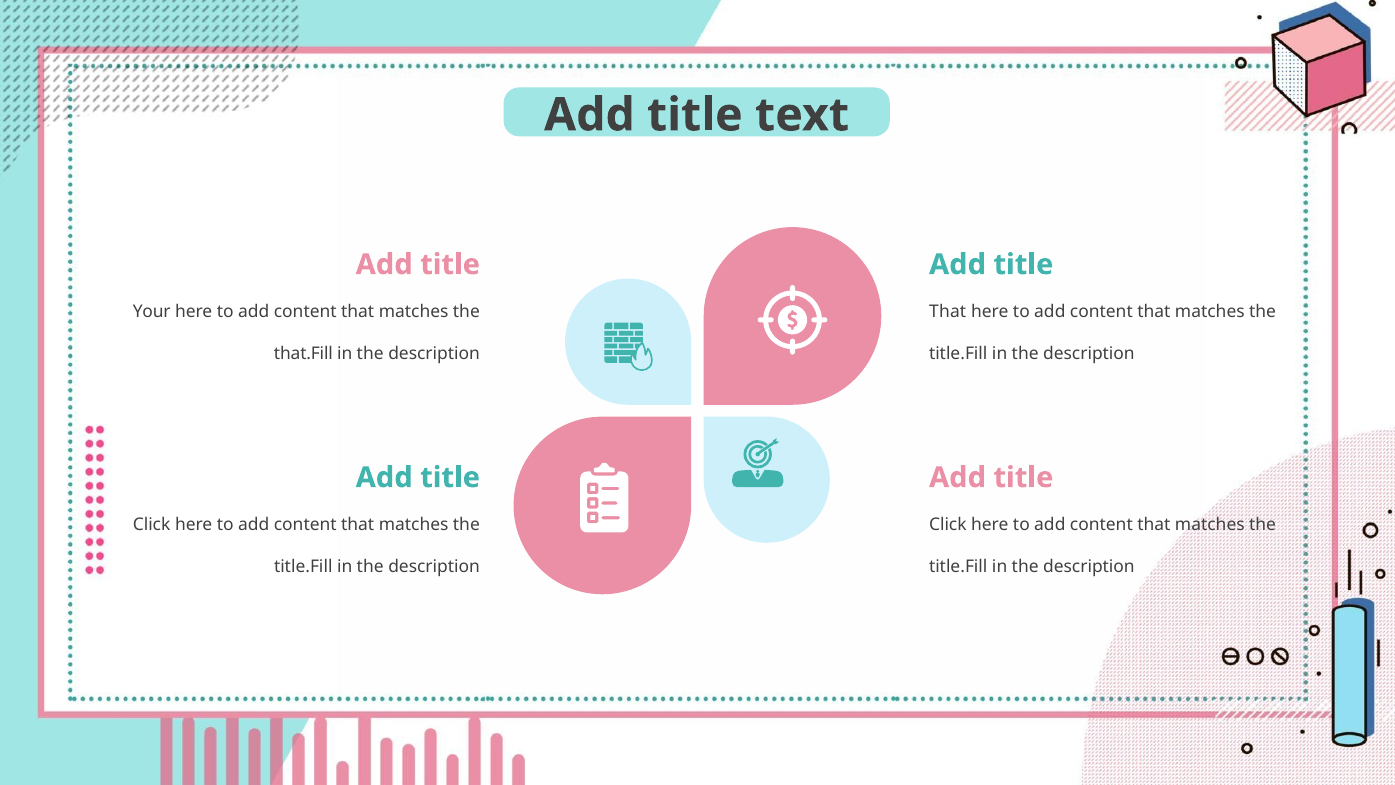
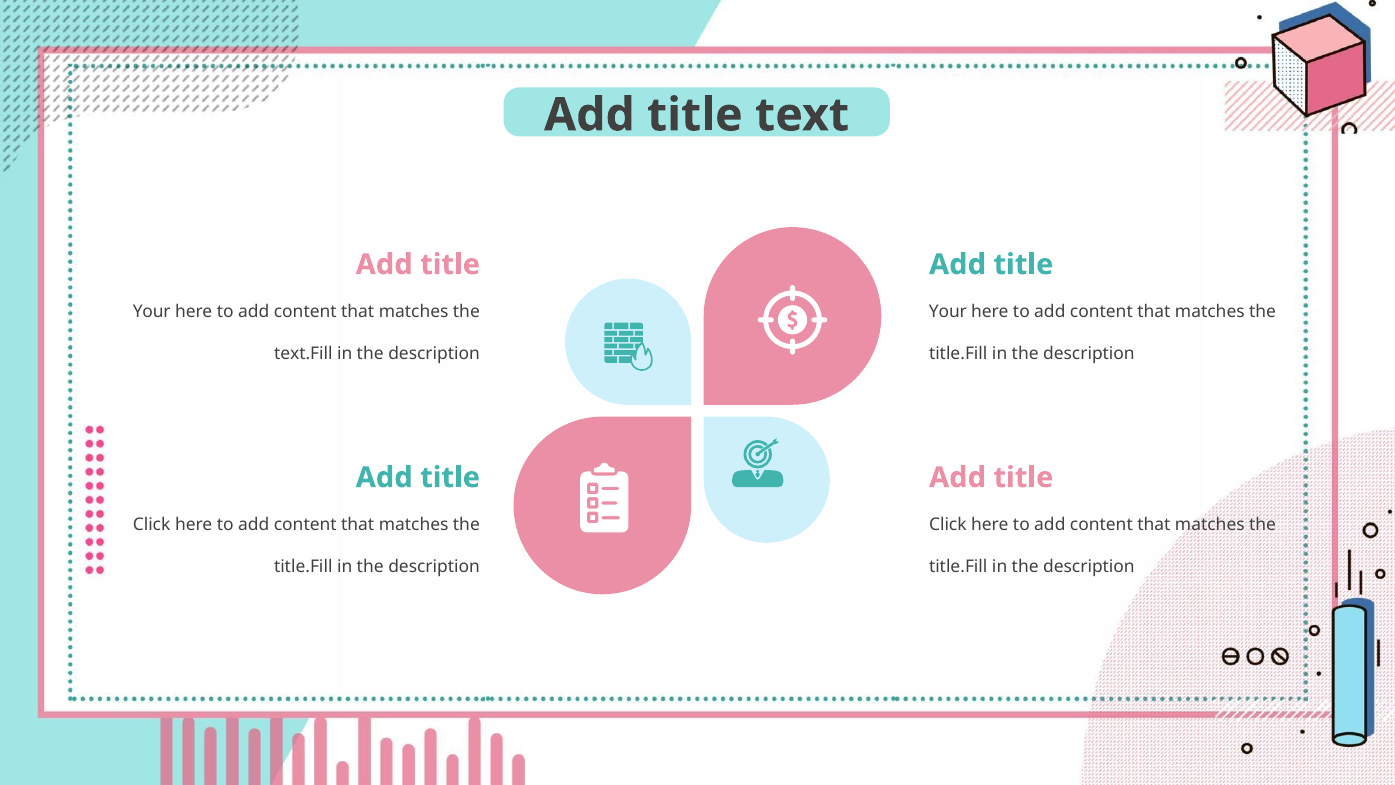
That: That -> Your (948, 311)
that.Fill: that.Fill -> text.Fill (303, 353)
